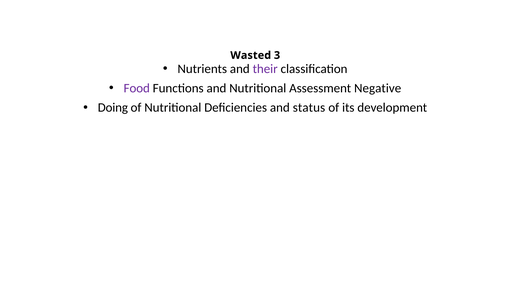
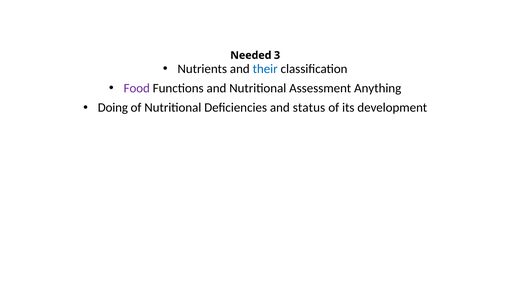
Wasted: Wasted -> Needed (251, 55)
their colour: purple -> blue (265, 69)
Negative: Negative -> Anything (378, 88)
